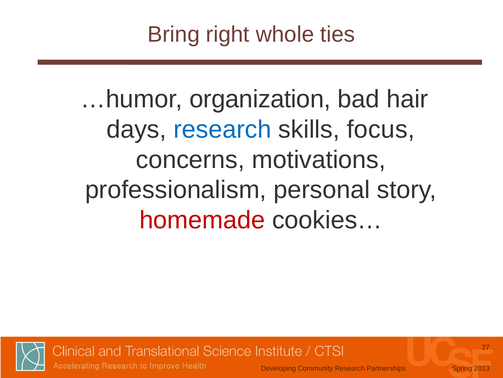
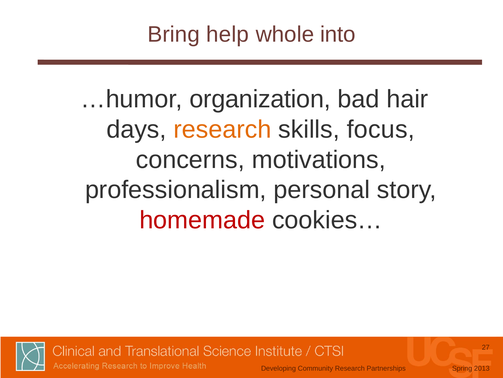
right: right -> help (228, 34)
ties: ties -> into (338, 34)
research colour: blue -> orange (222, 129)
